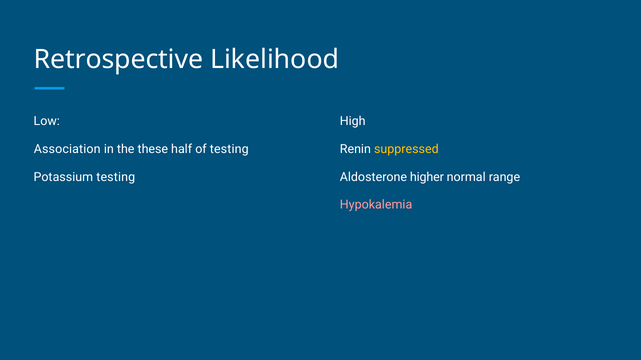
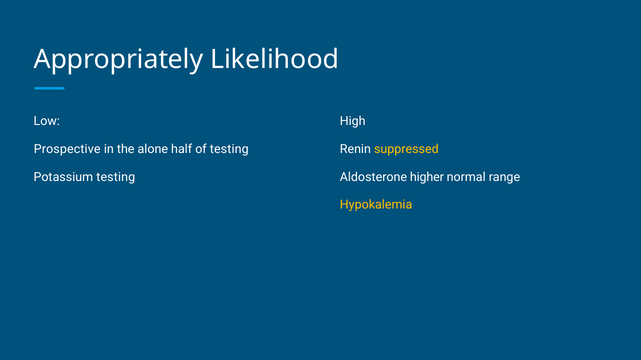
Retrospective: Retrospective -> Appropriately (118, 60)
Association: Association -> Prospective (67, 149)
these: these -> alone (153, 149)
Hypokalemia colour: pink -> yellow (376, 205)
